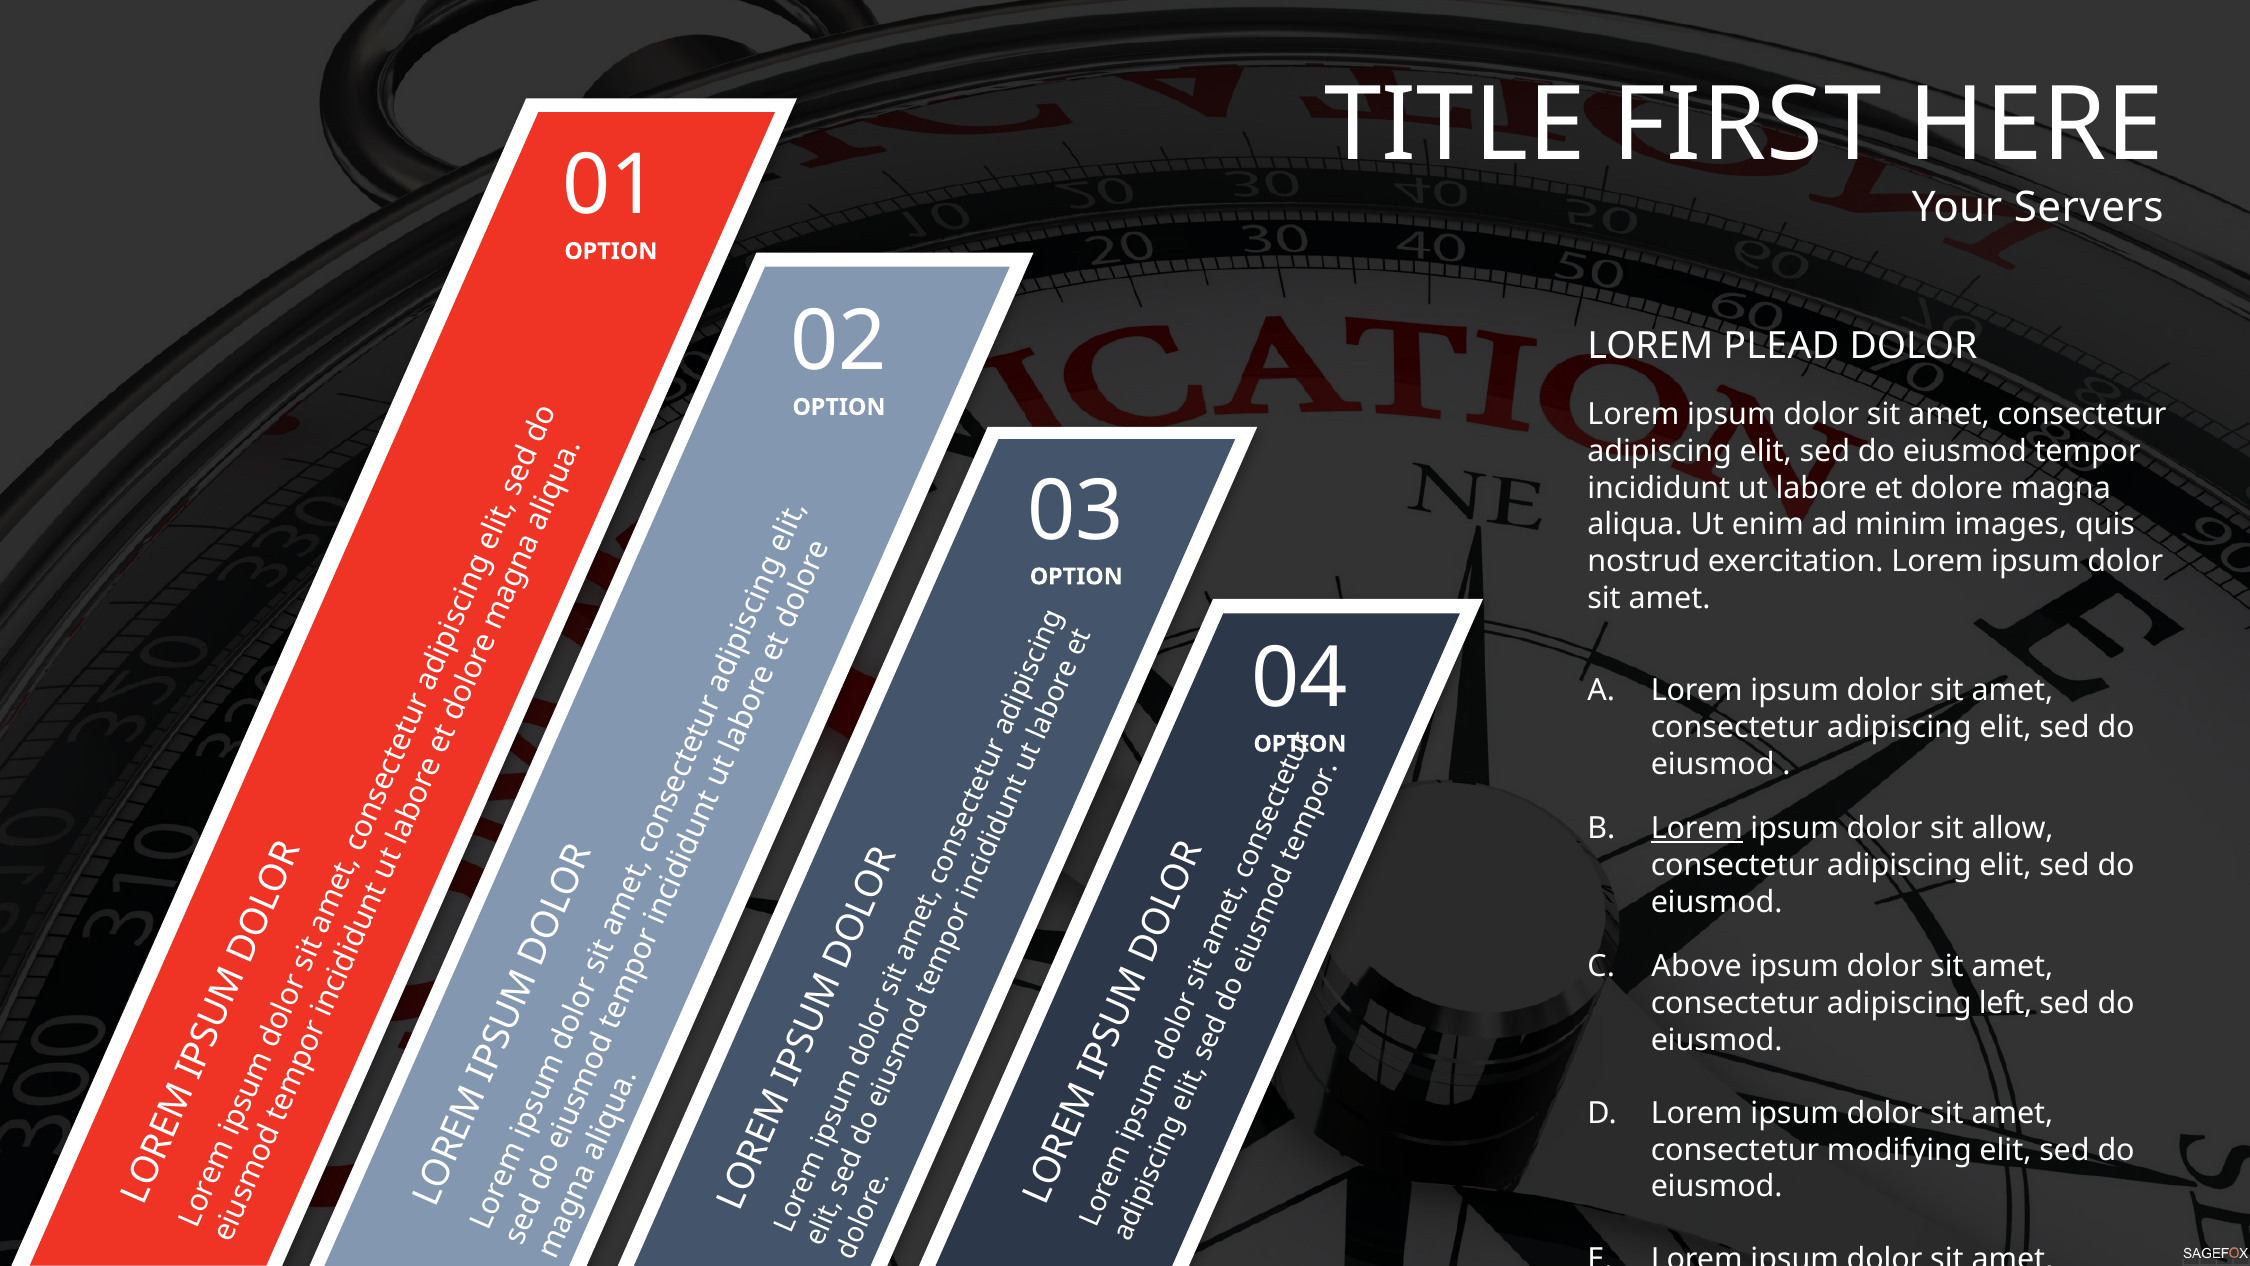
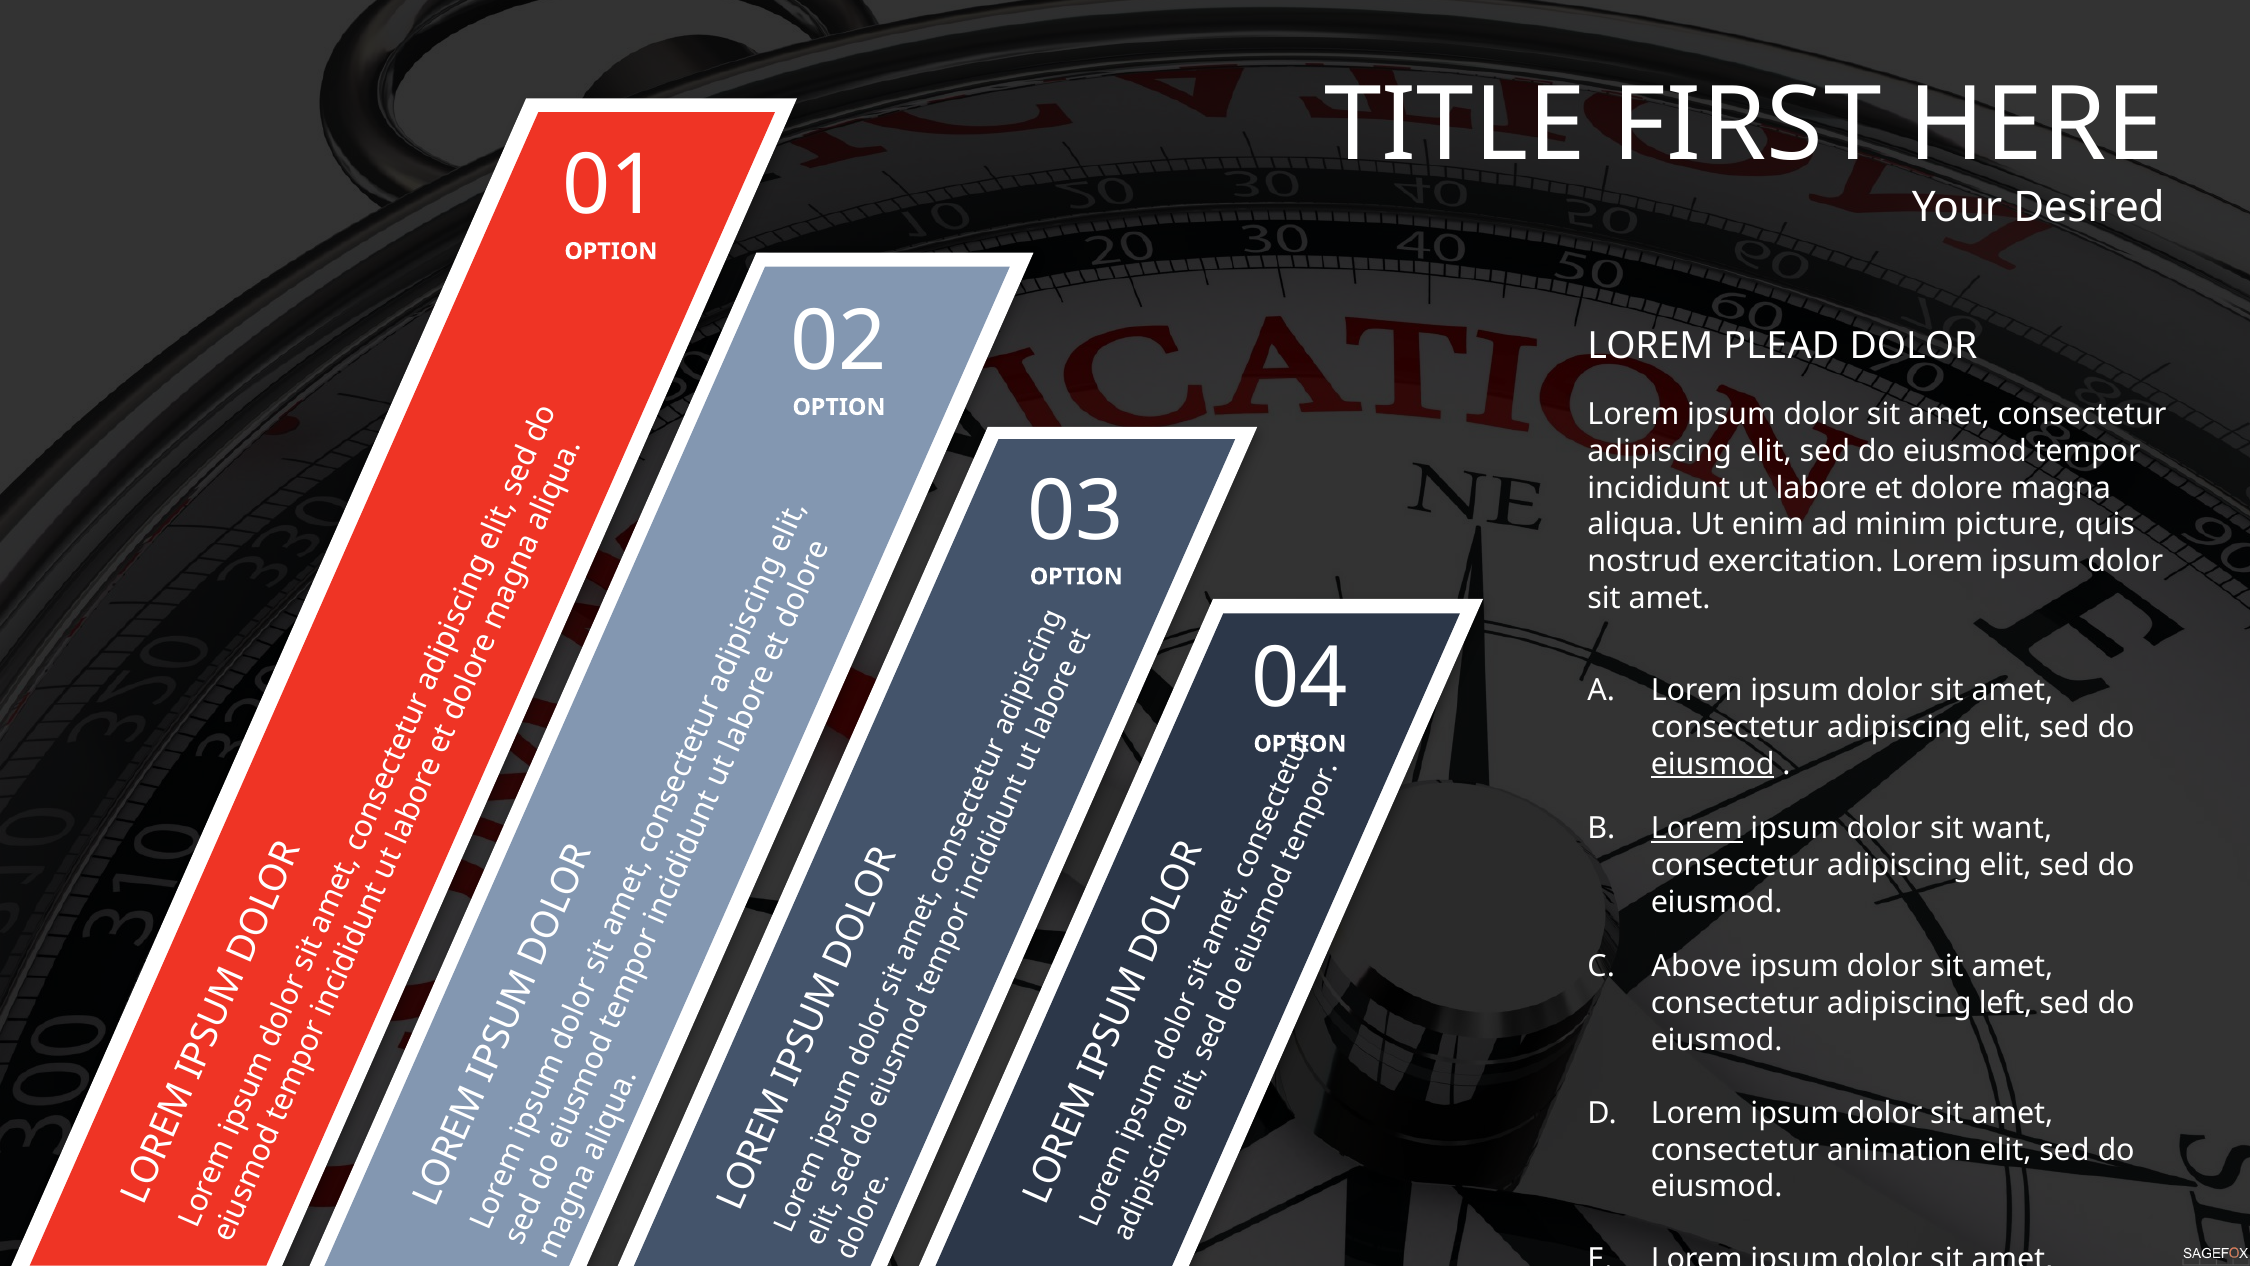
Servers: Servers -> Desired (2089, 208)
images: images -> picture (2011, 525)
eiusmod underline: none -> present (1713, 764)
allow: allow -> want (2012, 829)
modifying: modifying -> animation (1899, 1150)
